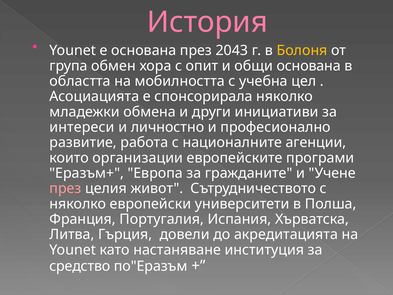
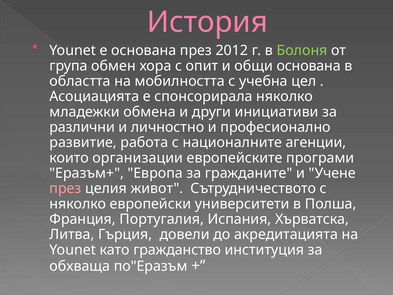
2043: 2043 -> 2012 (232, 50)
Болоня colour: yellow -> light green (302, 50)
интереси: интереси -> различни (82, 127)
настаняване: настаняване -> гражданство (177, 250)
средство: средство -> обхваща (80, 266)
